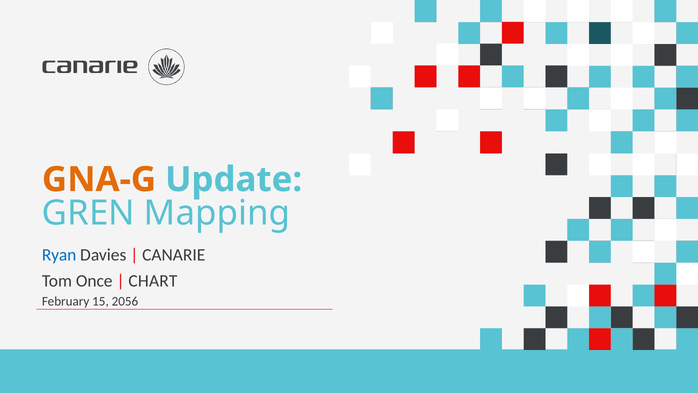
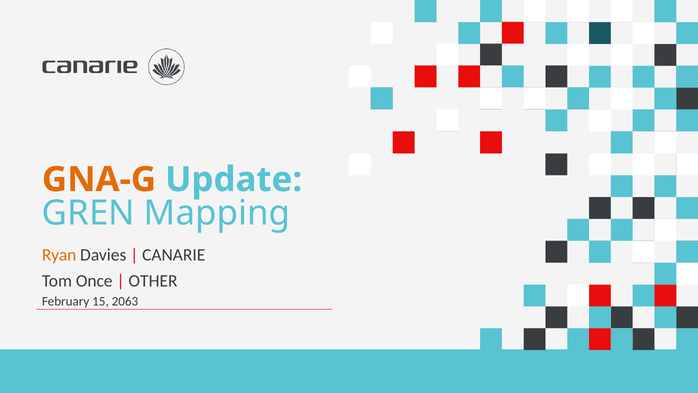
Ryan colour: blue -> orange (59, 255)
CHART: CHART -> OTHER (153, 281)
2056: 2056 -> 2063 (125, 301)
